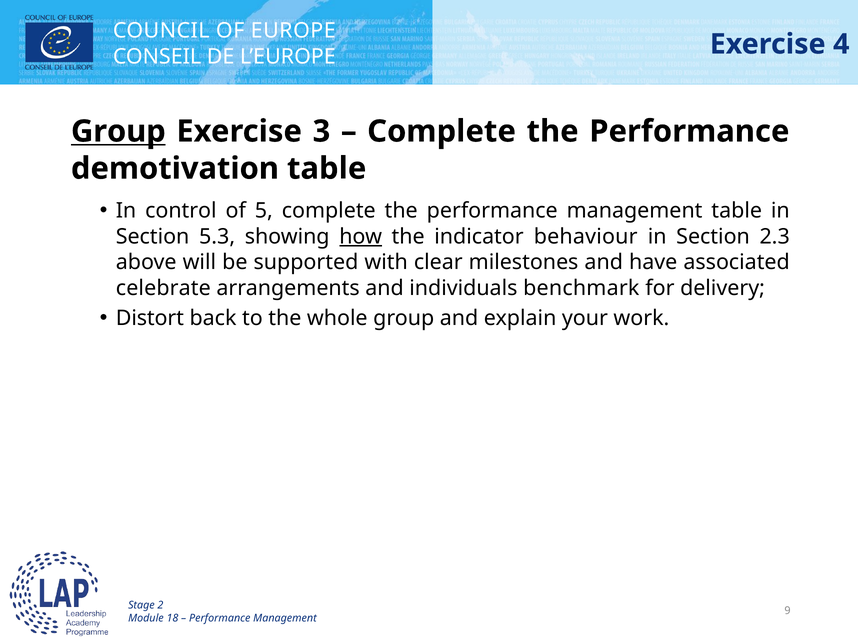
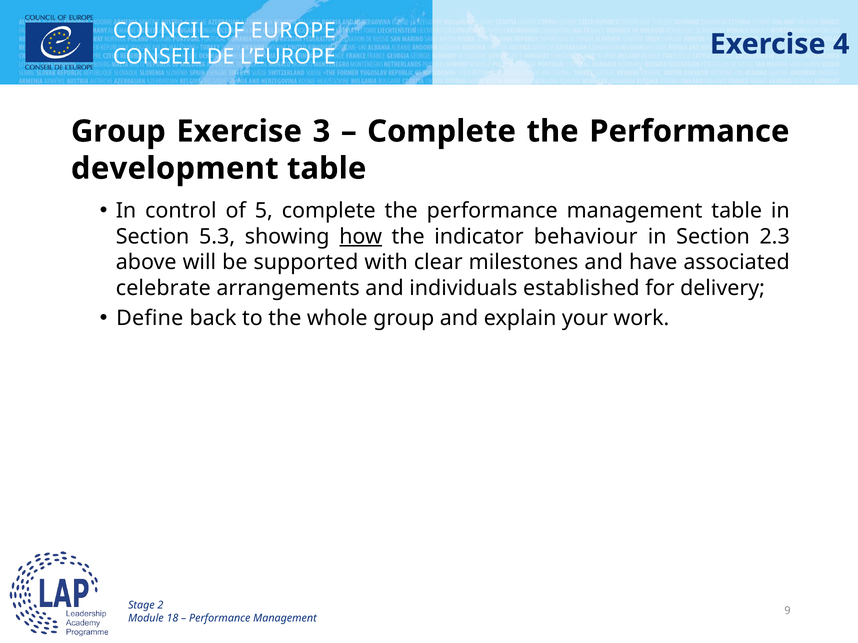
Group underline: present -> none (118, 131)
demotivation: demotivation -> development (175, 169)
benchmark: benchmark -> established (581, 288)
Distort: Distort -> Define (150, 318)
